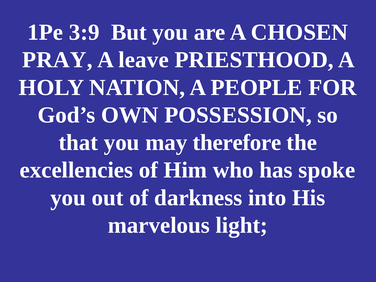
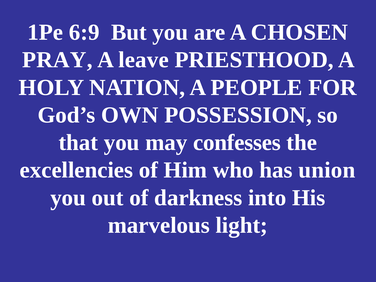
3:9: 3:9 -> 6:9 (84, 32)
therefore: therefore -> confesses (237, 143)
spoke: spoke -> union (327, 170)
